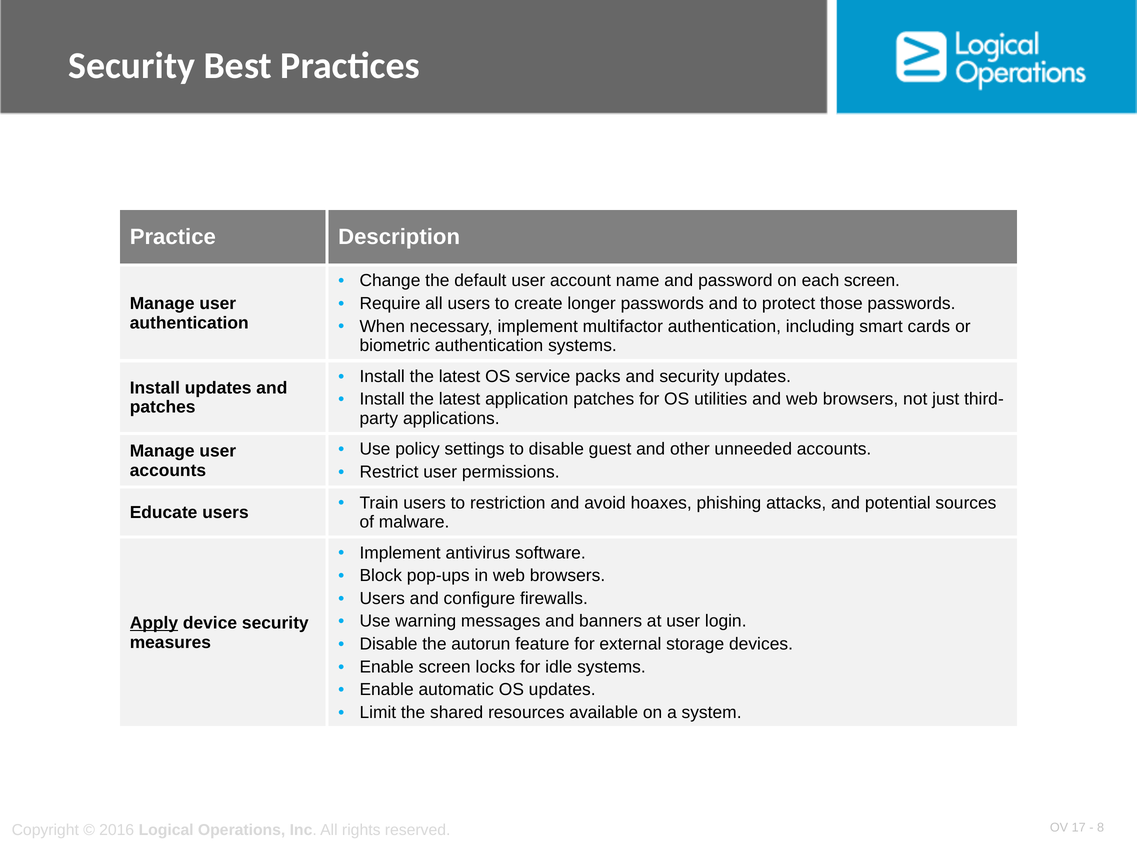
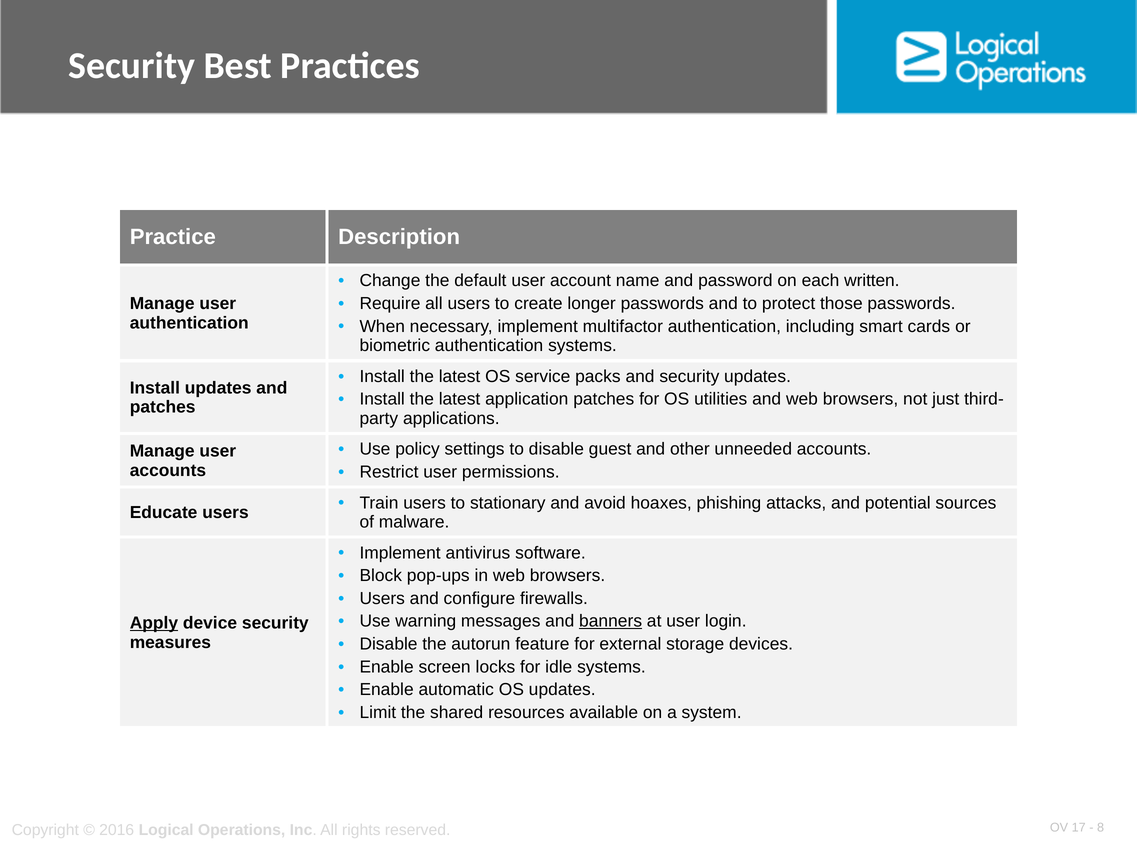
each screen: screen -> written (872, 281)
restriction: restriction -> stationary (508, 503)
banners underline: none -> present (611, 622)
